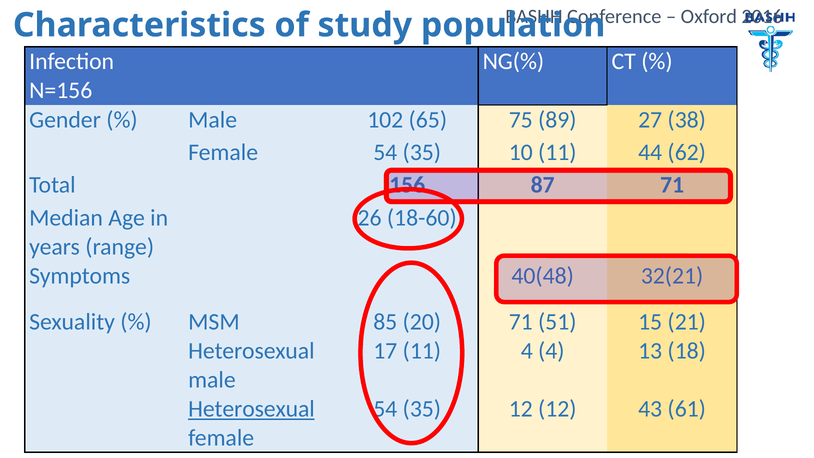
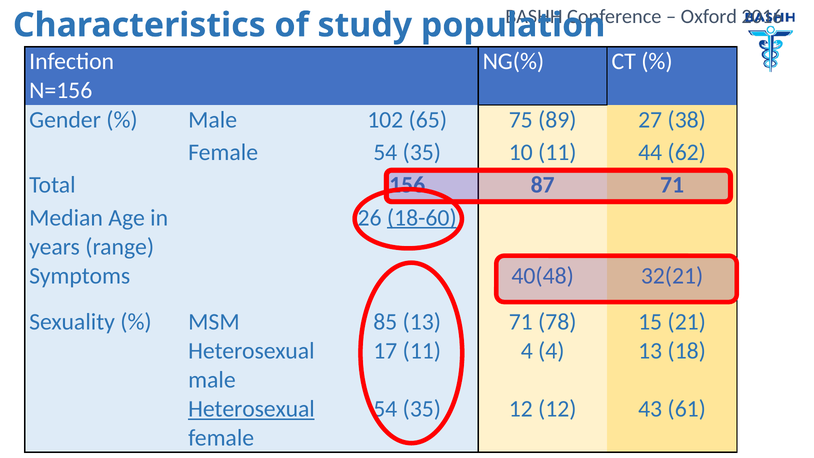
18-60 underline: none -> present (422, 218)
85 20: 20 -> 13 (422, 322)
51: 51 -> 78 (557, 322)
